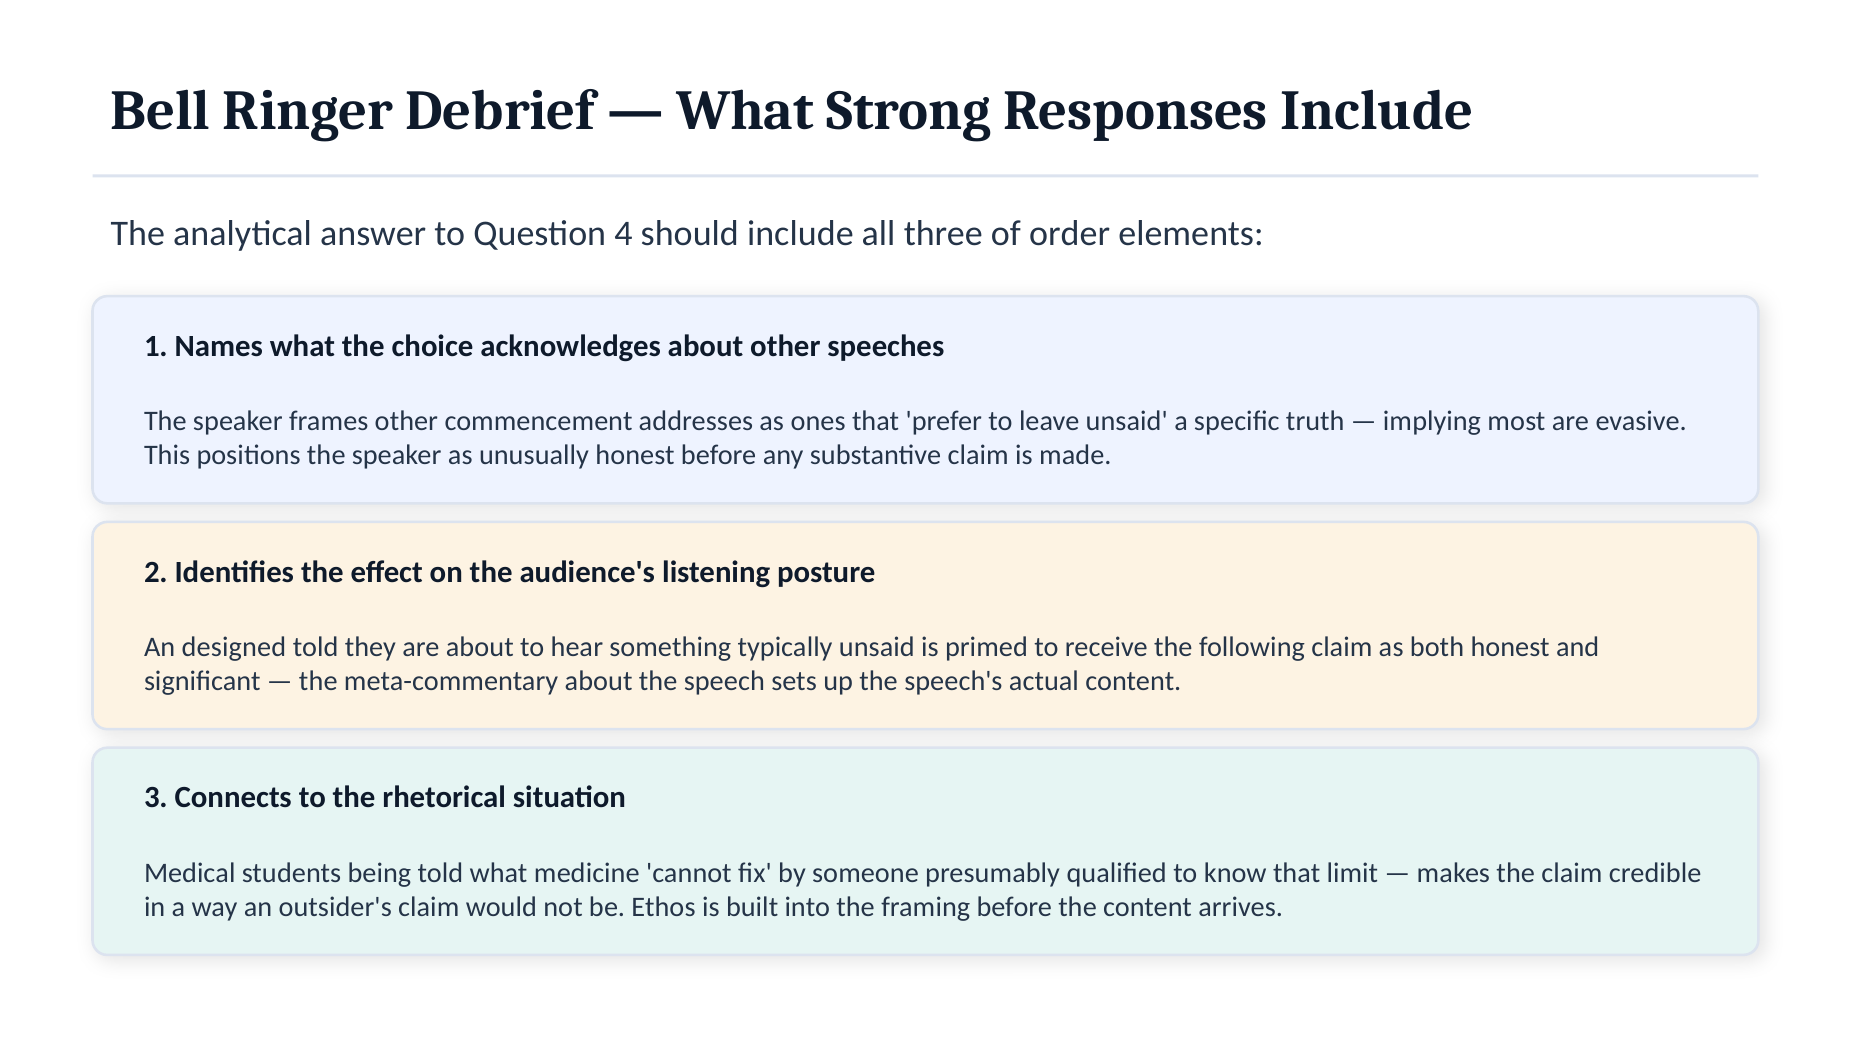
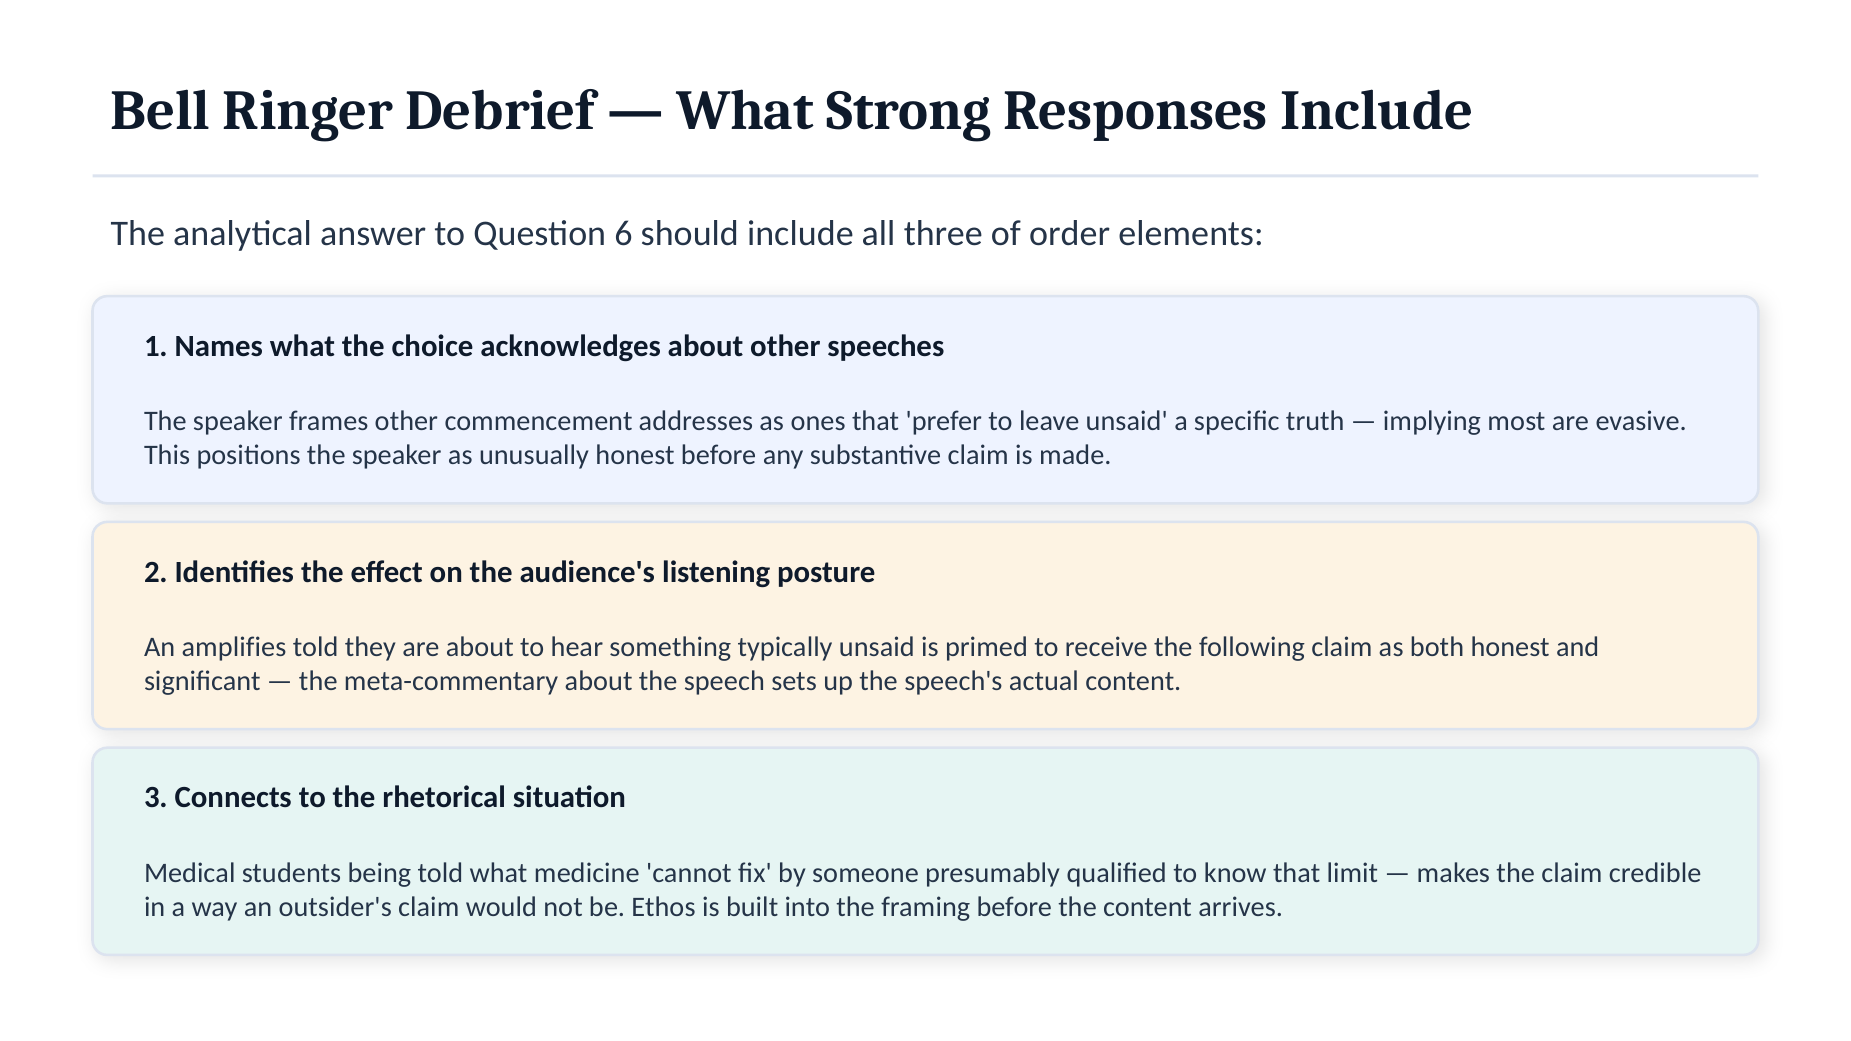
4: 4 -> 6 (623, 234)
designed: designed -> amplifies (234, 648)
